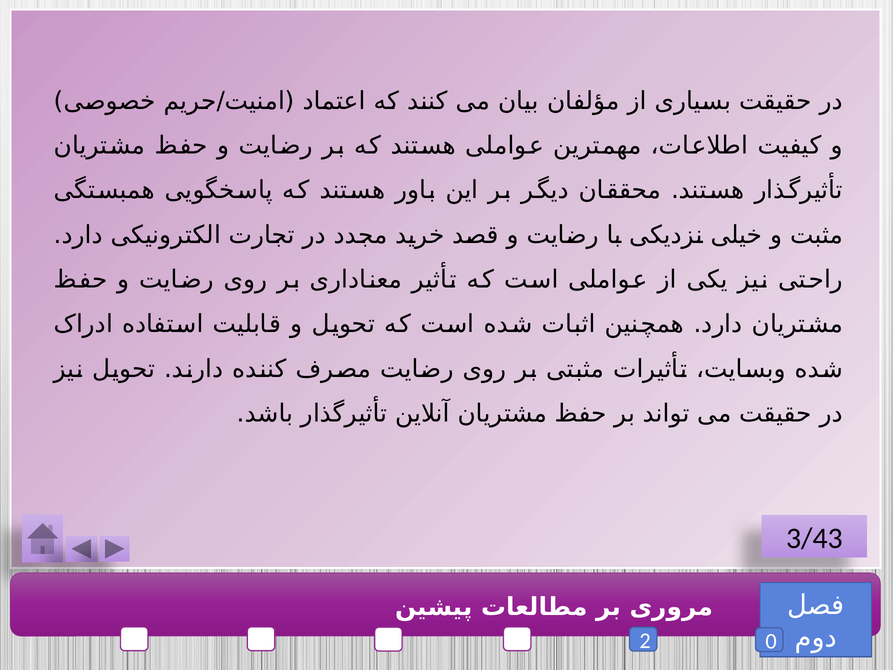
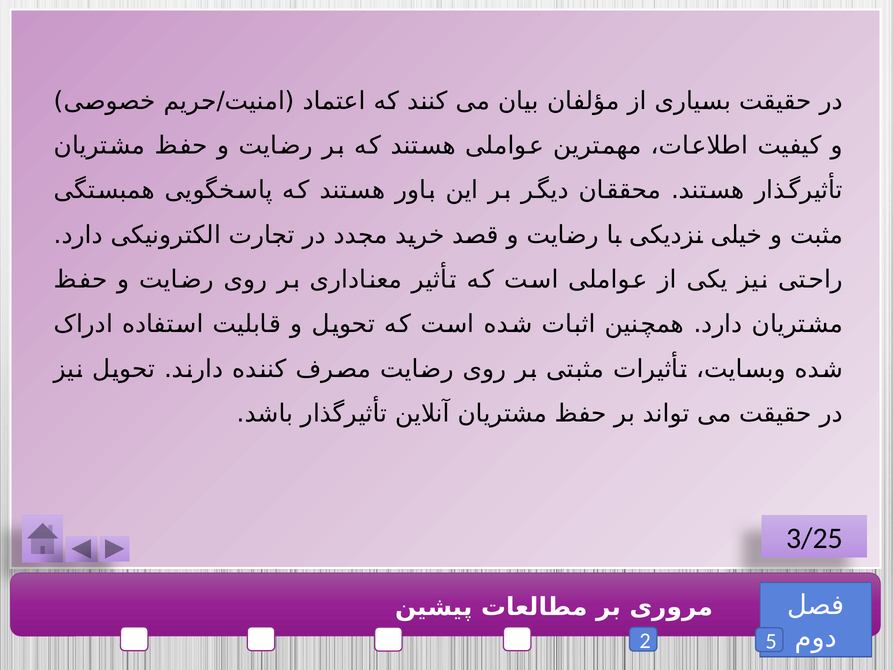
3/43: 3/43 -> 3/25 (814, 538)
0: 0 -> 5 (771, 641)
